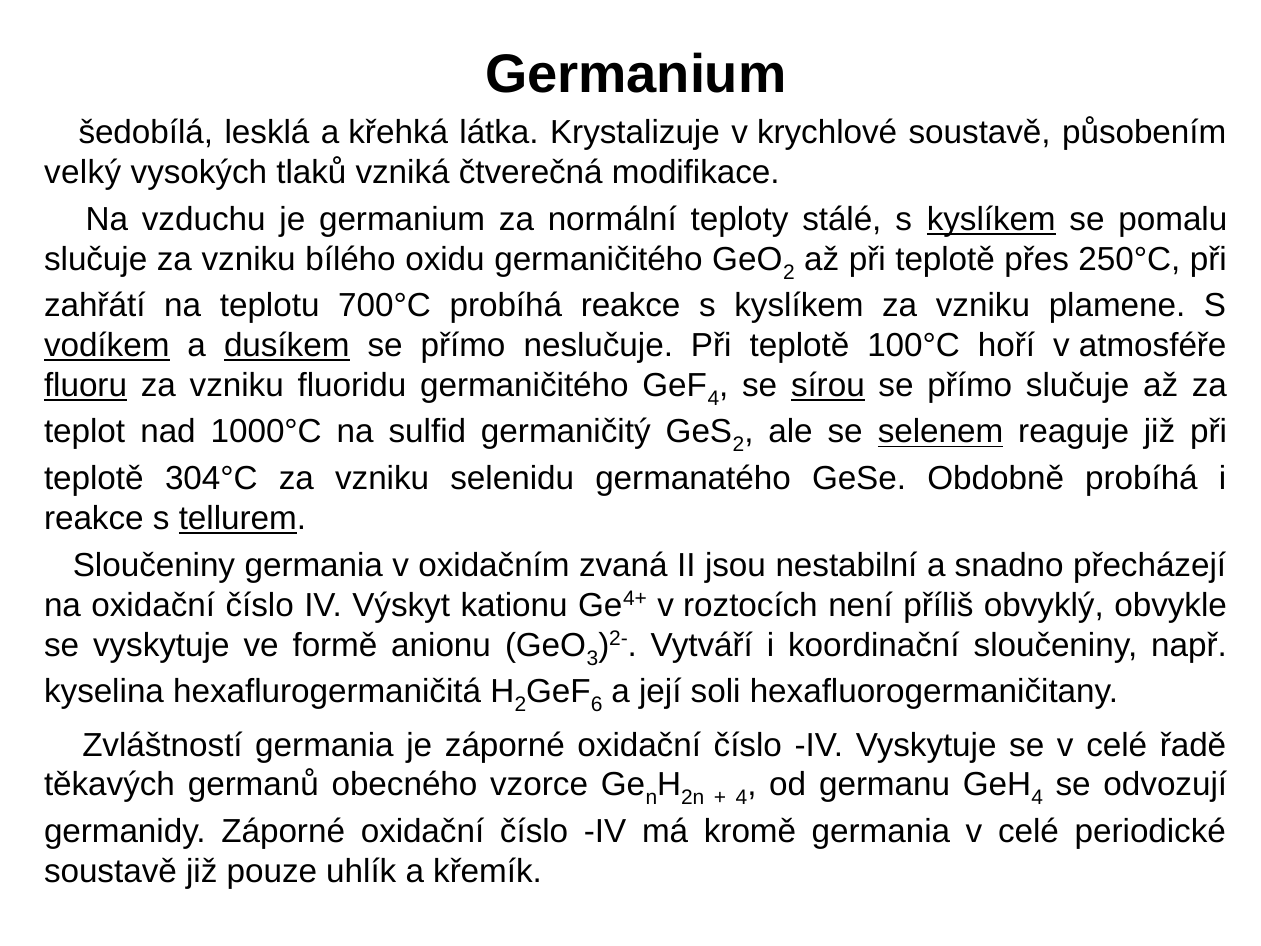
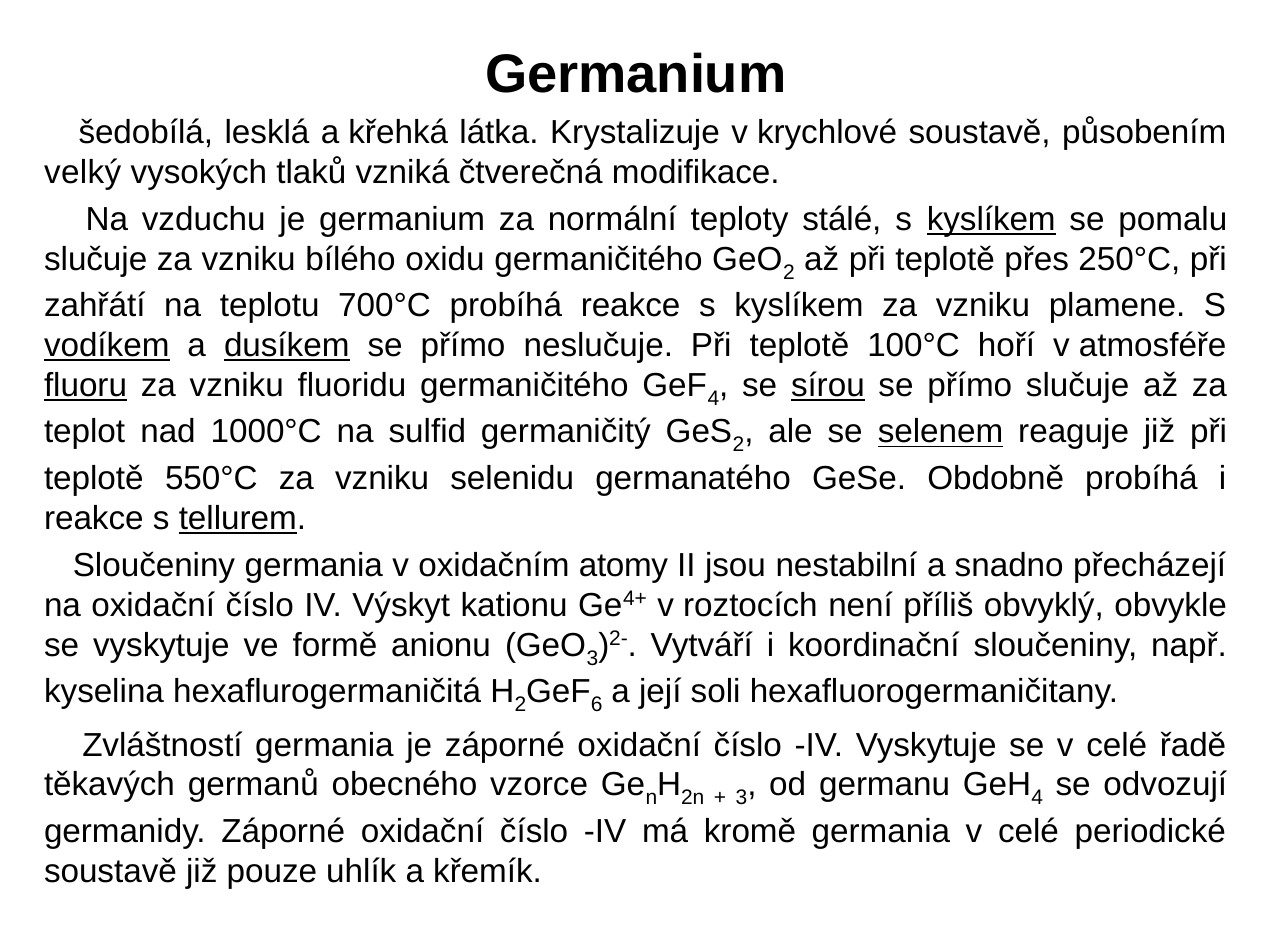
304°C: 304°C -> 550°C (211, 478)
zvaná: zvaná -> atomy (623, 565)
4: 4 -> 3 (742, 798)
